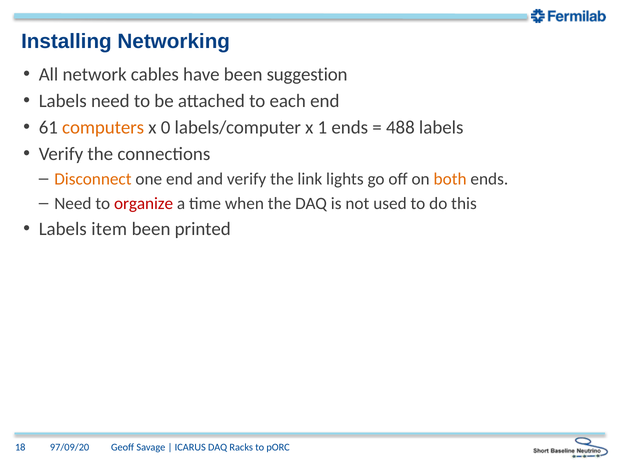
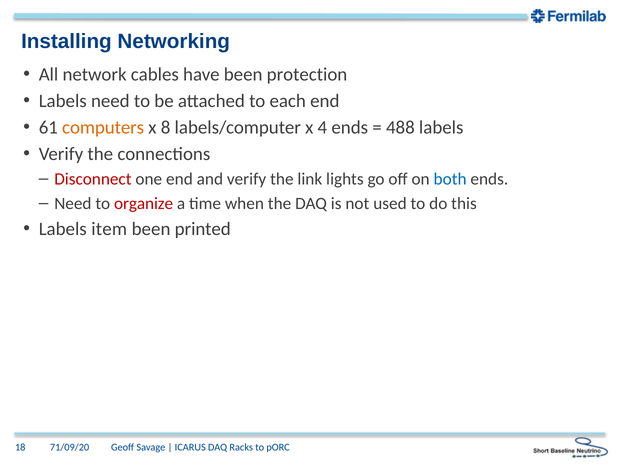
suggestion: suggestion -> protection (307, 75)
0: 0 -> 8 (166, 128)
1: 1 -> 4 (322, 128)
Disconnect colour: orange -> red (93, 179)
both colour: orange -> blue (450, 179)
97/09/20: 97/09/20 -> 71/09/20 (70, 447)
